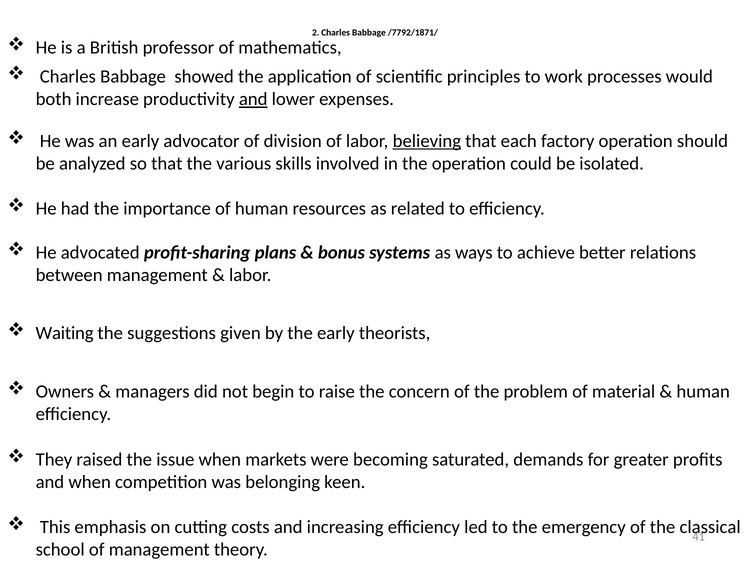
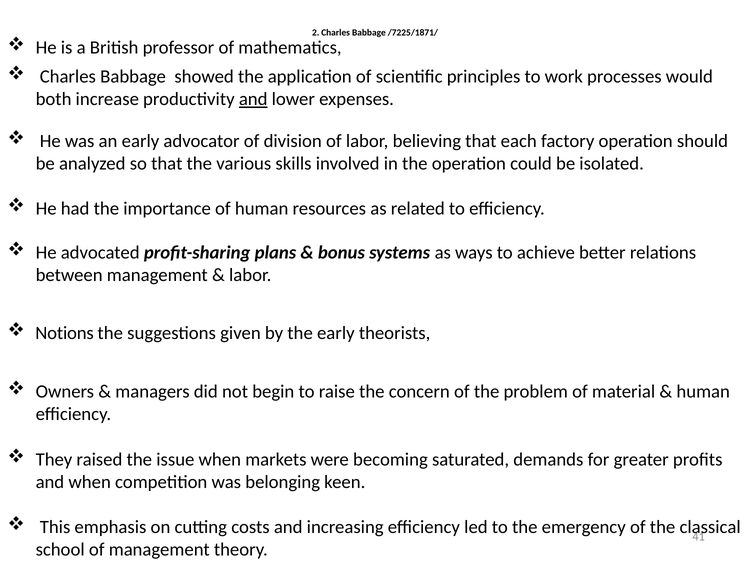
/7792/1871/: /7792/1871/ -> /7225/1871/ (413, 33)
believing underline: present -> none (427, 141)
Waiting: Waiting -> Notions (65, 333)
